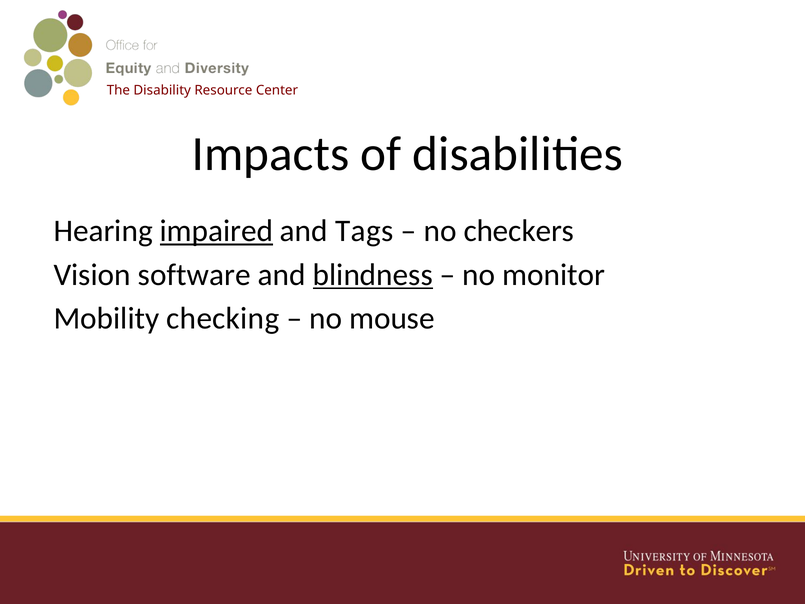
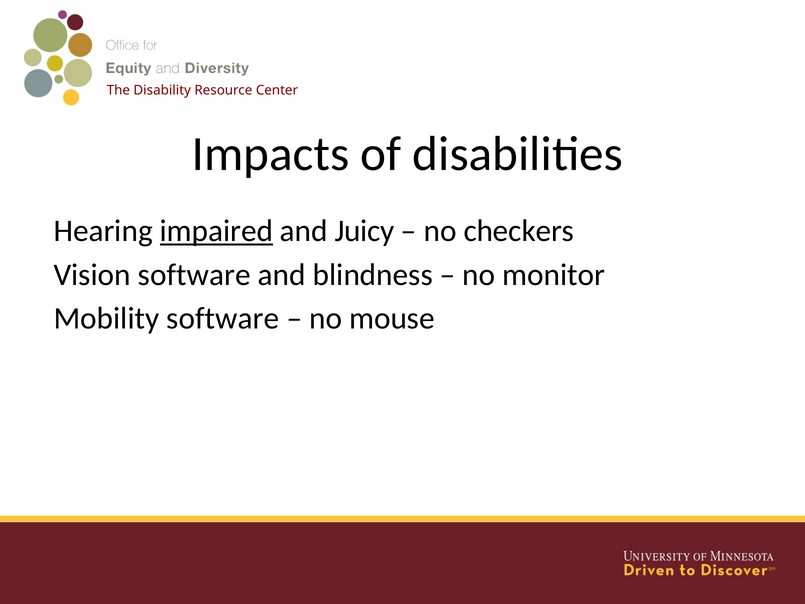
Tags: Tags -> Juicy (365, 231)
blindness underline: present -> none (373, 275)
Mobility checking: checking -> software (223, 318)
